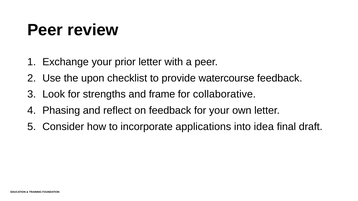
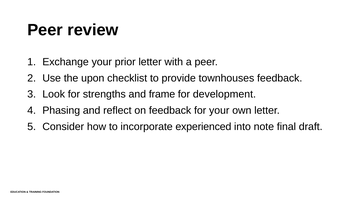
watercourse: watercourse -> townhouses (226, 78)
collaborative: collaborative -> development (224, 94)
applications: applications -> experienced (203, 127)
idea: idea -> note (264, 127)
